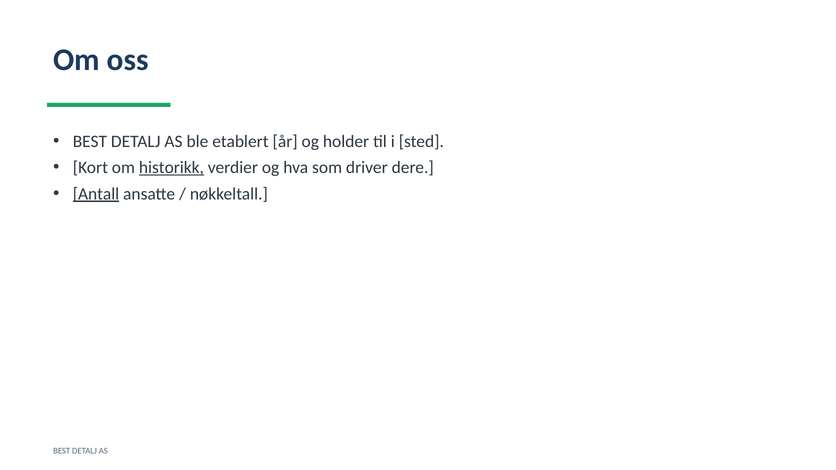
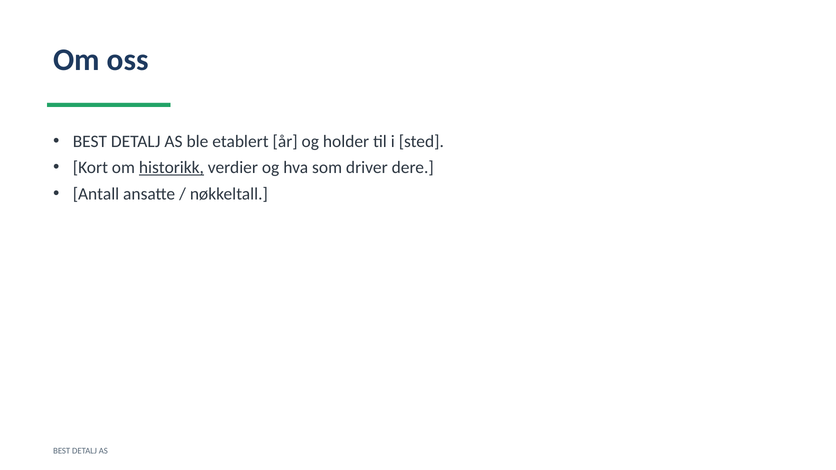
Antall underline: present -> none (96, 194)
